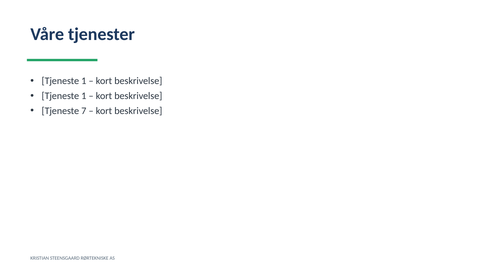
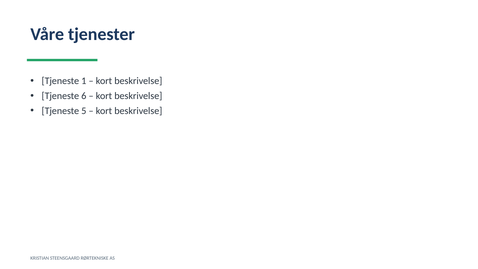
1: 1 -> 6 (84, 96)
7: 7 -> 5 (84, 111)
